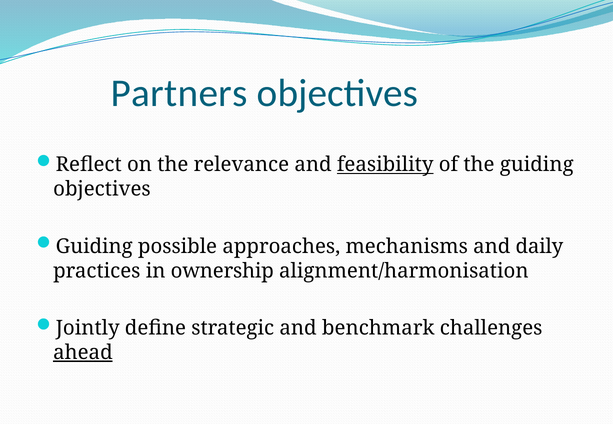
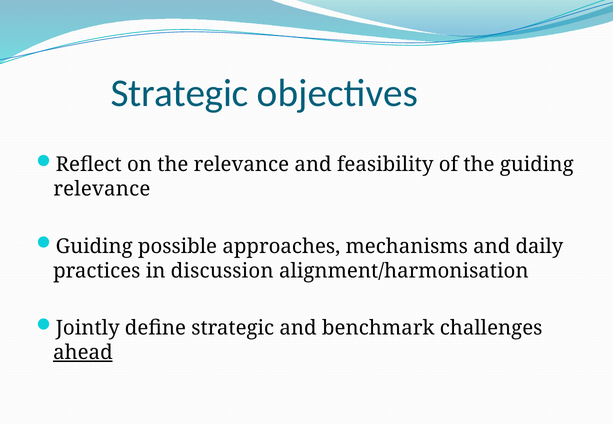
Partners: Partners -> Strategic (179, 93)
feasibility underline: present -> none (385, 165)
objectives: objectives -> relevance (102, 189)
ownership: ownership -> discussion (222, 271)
